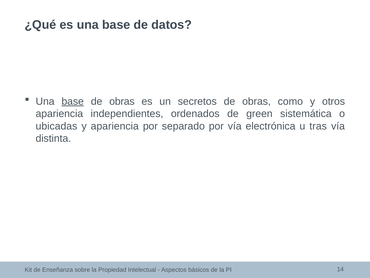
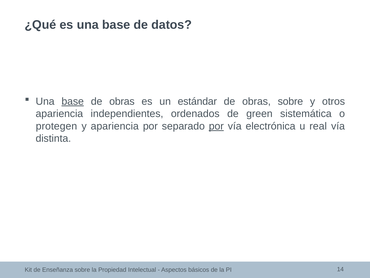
secretos: secretos -> estándar (197, 101)
obras como: como -> sobre (290, 101)
ubicadas: ubicadas -> protegen (56, 126)
por underline: none -> present (216, 126)
tras: tras -> real (318, 126)
